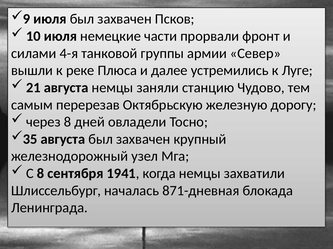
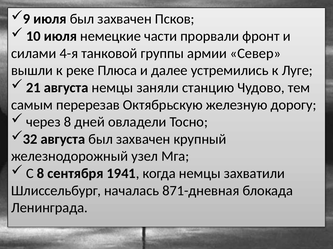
35: 35 -> 32 (30, 140)
